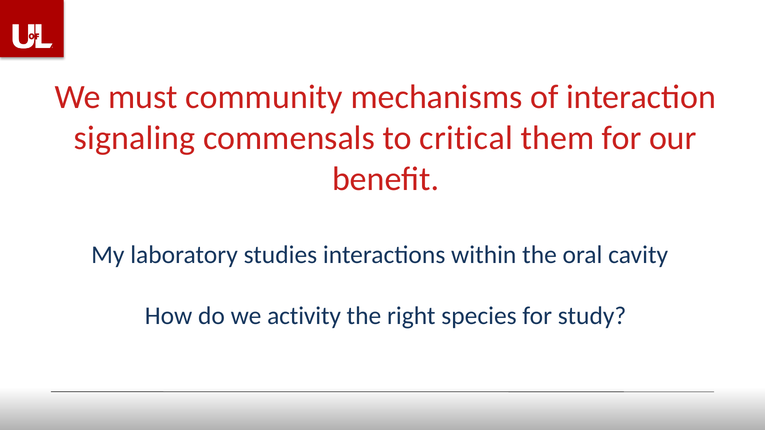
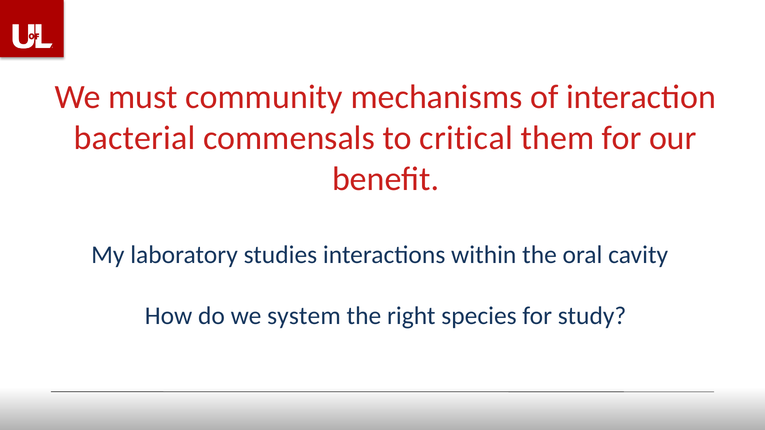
signaling: signaling -> bacterial (135, 138)
activity: activity -> system (304, 316)
